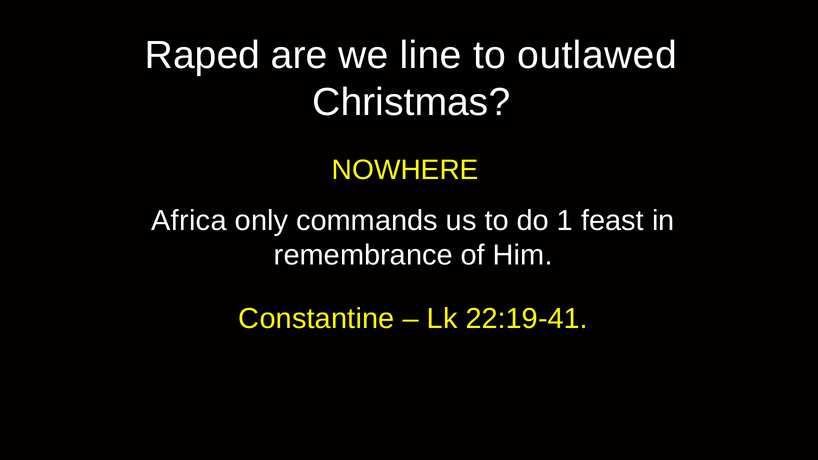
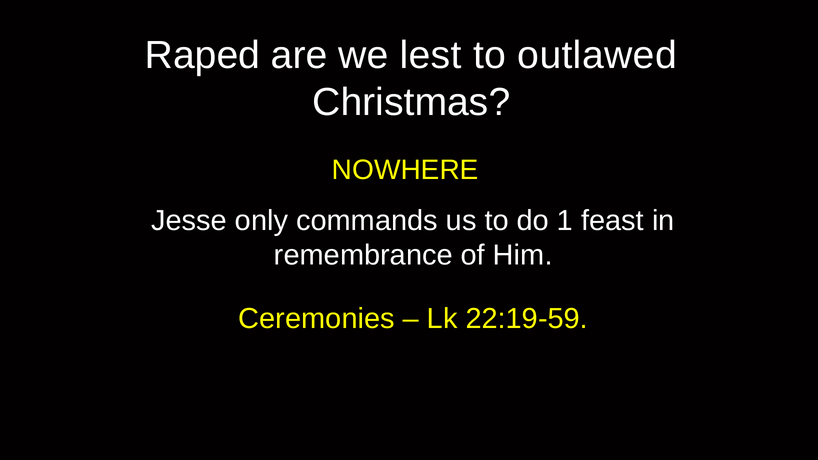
line: line -> lest (431, 55)
Africa: Africa -> Jesse (189, 221)
Constantine: Constantine -> Ceremonies (317, 319)
22:19-41: 22:19-41 -> 22:19-59 (527, 319)
